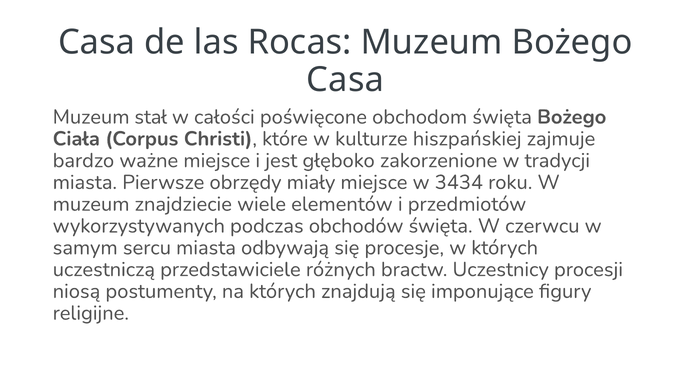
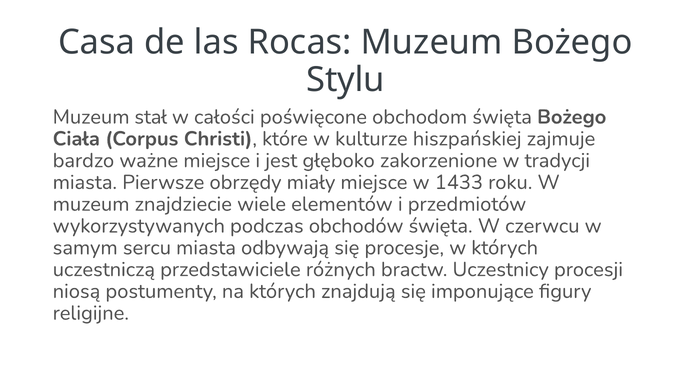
Casa: Casa -> Stylu (346, 80)
3434: 3434 -> 1433 (459, 182)
